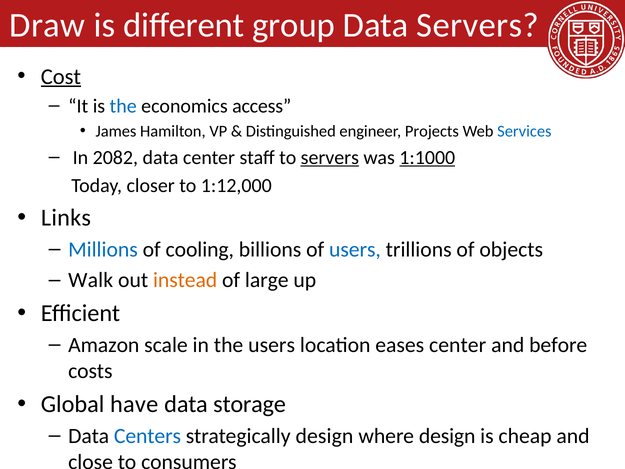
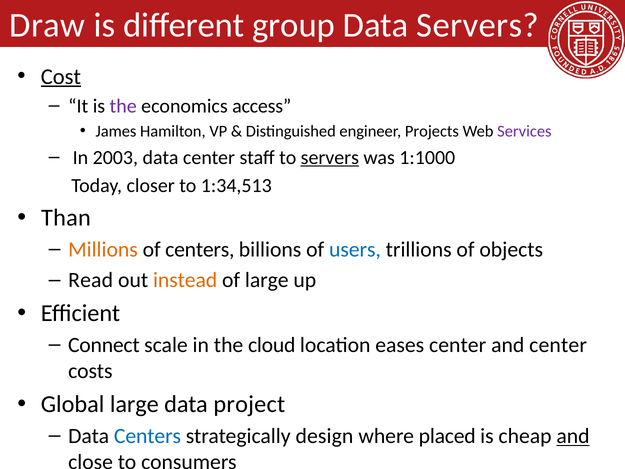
the colour: blue -> purple (123, 106)
Services colour: blue -> purple (524, 131)
2082: 2082 -> 2003 (115, 157)
1:1000 underline: present -> none (427, 157)
1:12,000: 1:12,000 -> 1:34,513 (236, 185)
Links: Links -> Than (66, 218)
Millions colour: blue -> orange (103, 249)
of cooling: cooling -> centers (200, 249)
Walk: Walk -> Read (91, 280)
Amazon: Amazon -> Connect (104, 345)
the users: users -> cloud (272, 345)
and before: before -> center (558, 345)
Global have: have -> large (134, 404)
storage: storage -> project (249, 404)
where design: design -> placed (447, 436)
and underline: none -> present (573, 436)
